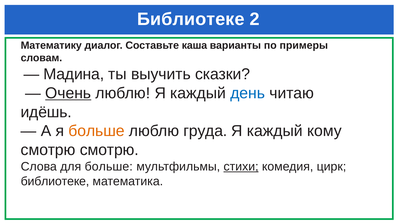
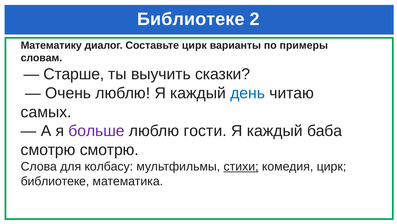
Составьте каша: каша -> цирк (194, 45)
Мадина: Мадина -> Старше (74, 74)
Очень underline: present -> none (68, 93)
идёшь: идёшь -> самых (46, 112)
больше colour: orange -> purple (97, 131)
груда: груда -> гости (205, 131)
кому: кому -> баба (325, 131)
для больше: больше -> колбасу (109, 166)
